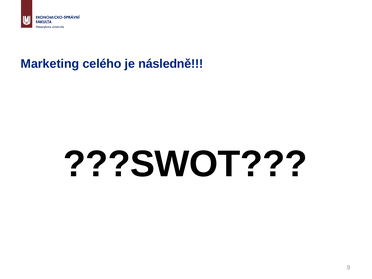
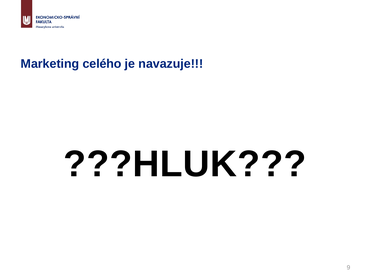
následně: následně -> navazuje (171, 64)
???SWOT: ???SWOT -> ???HLUK (185, 164)
